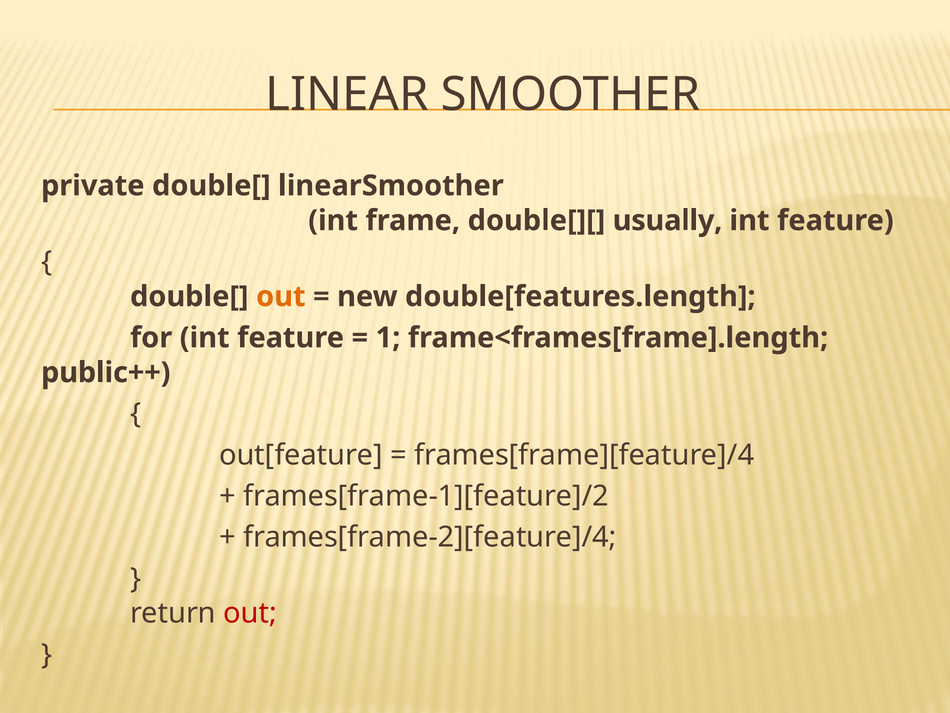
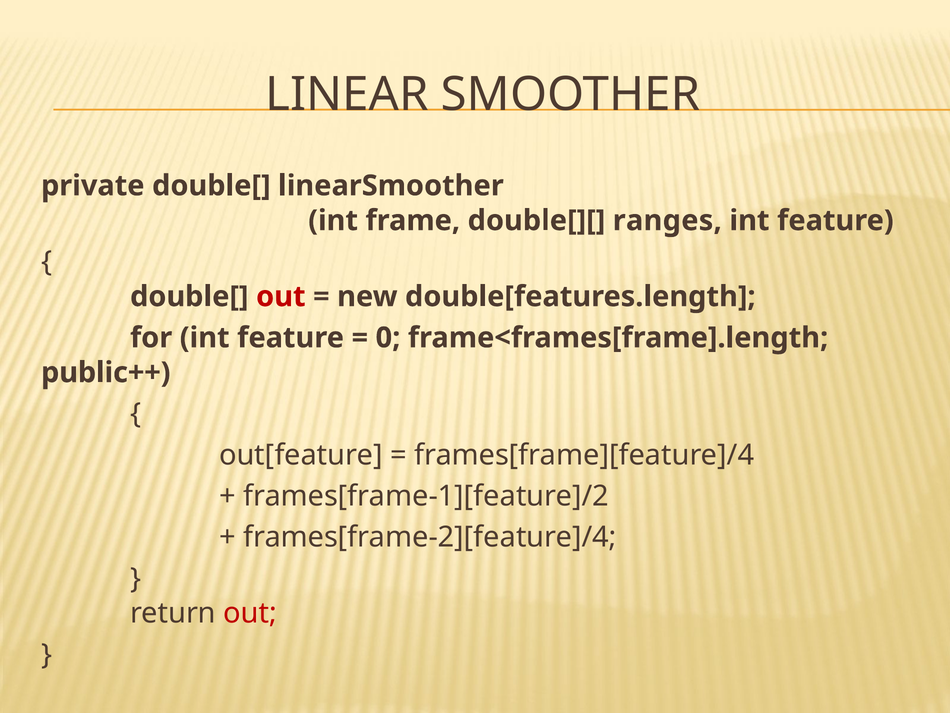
usually: usually -> ranges (667, 220)
out colour: orange -> red (281, 296)
1: 1 -> 0 (388, 338)
